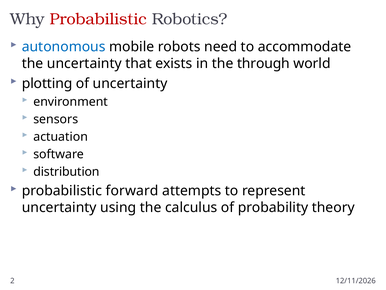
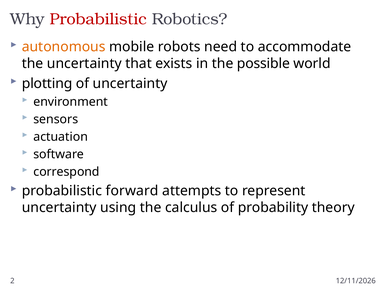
autonomous colour: blue -> orange (64, 47)
through: through -> possible (263, 63)
distribution: distribution -> correspond (66, 171)
